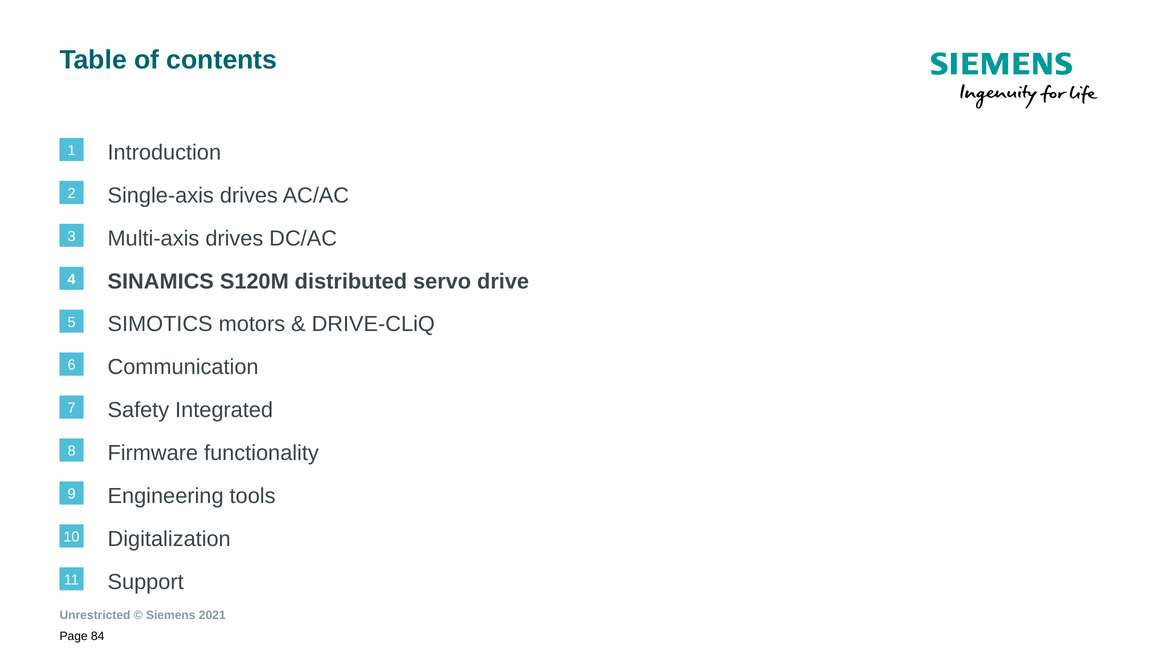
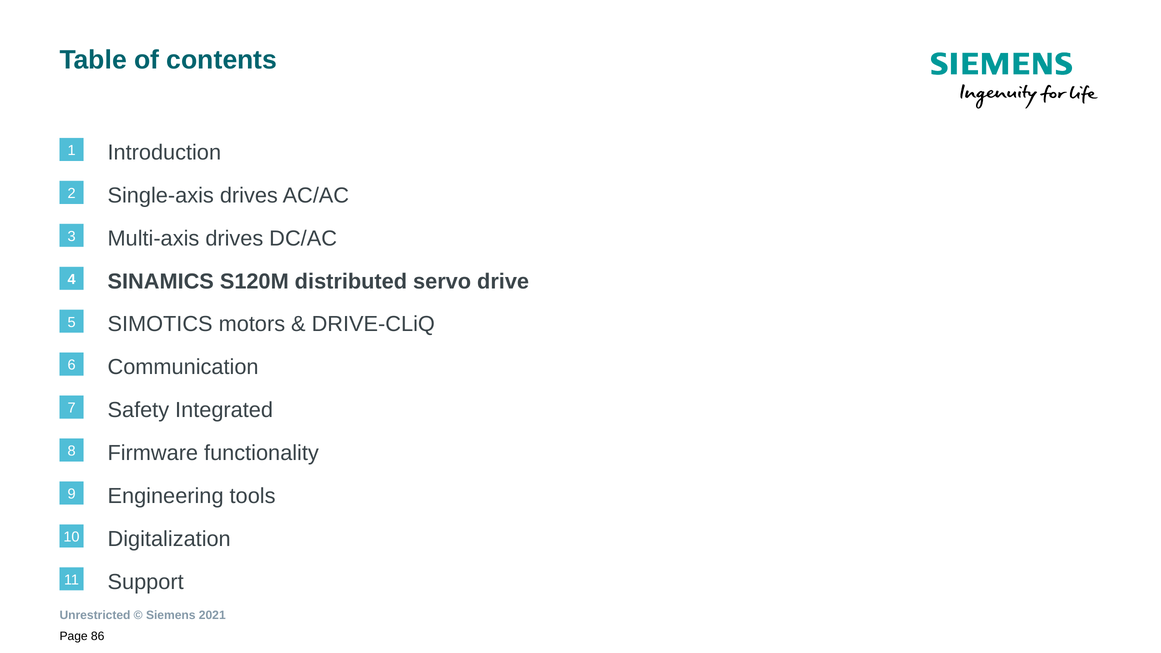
84: 84 -> 86 (98, 636)
